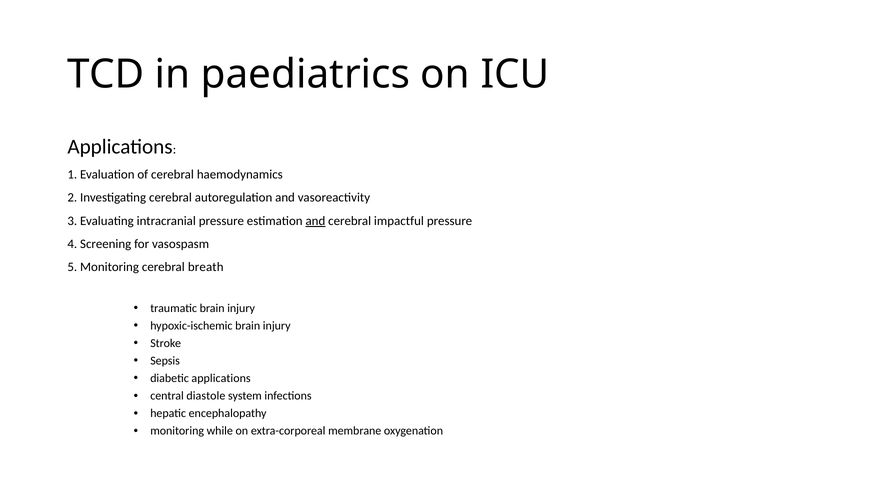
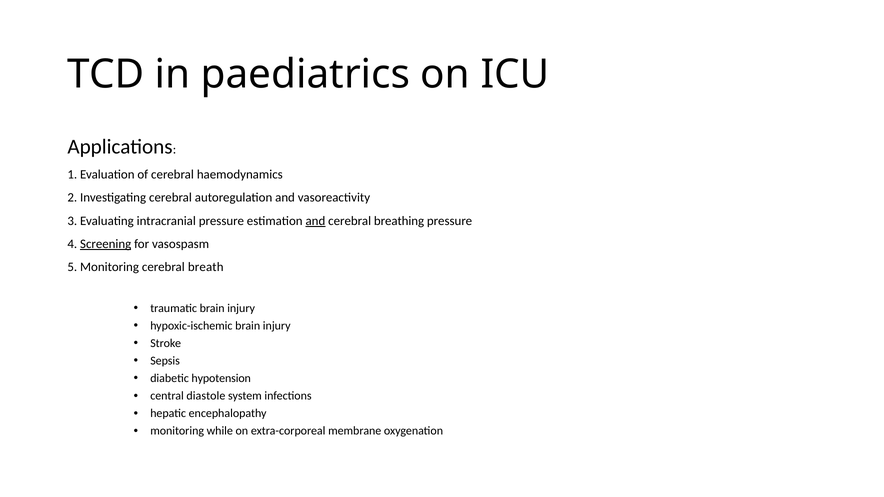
impactful: impactful -> breathing (399, 221)
Screening underline: none -> present (106, 244)
diabetic applications: applications -> hypotension (221, 379)
